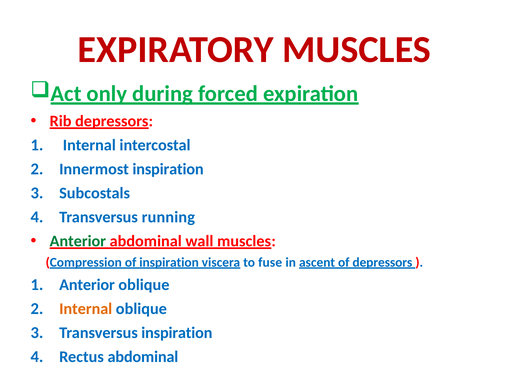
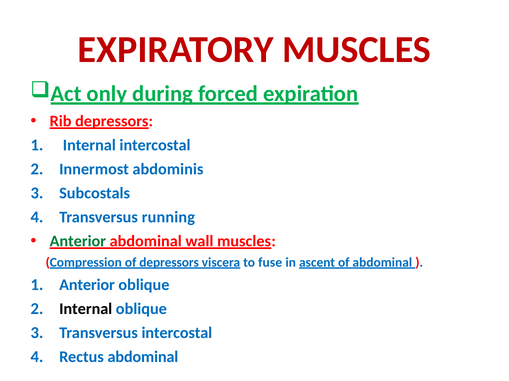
Innermost inspiration: inspiration -> abdominis (168, 170)
of inspiration: inspiration -> depressors (169, 263)
of depressors: depressors -> abdominal (382, 263)
Internal colour: orange -> black (86, 309)
Transversus inspiration: inspiration -> intercostal (177, 333)
